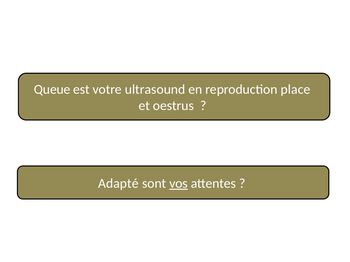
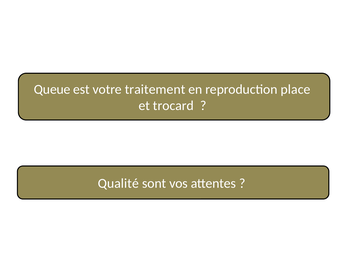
ultrasound: ultrasound -> traitement (155, 90)
oestrus: oestrus -> trocard (173, 106)
Adapté: Adapté -> Qualité (118, 184)
vos underline: present -> none (179, 184)
